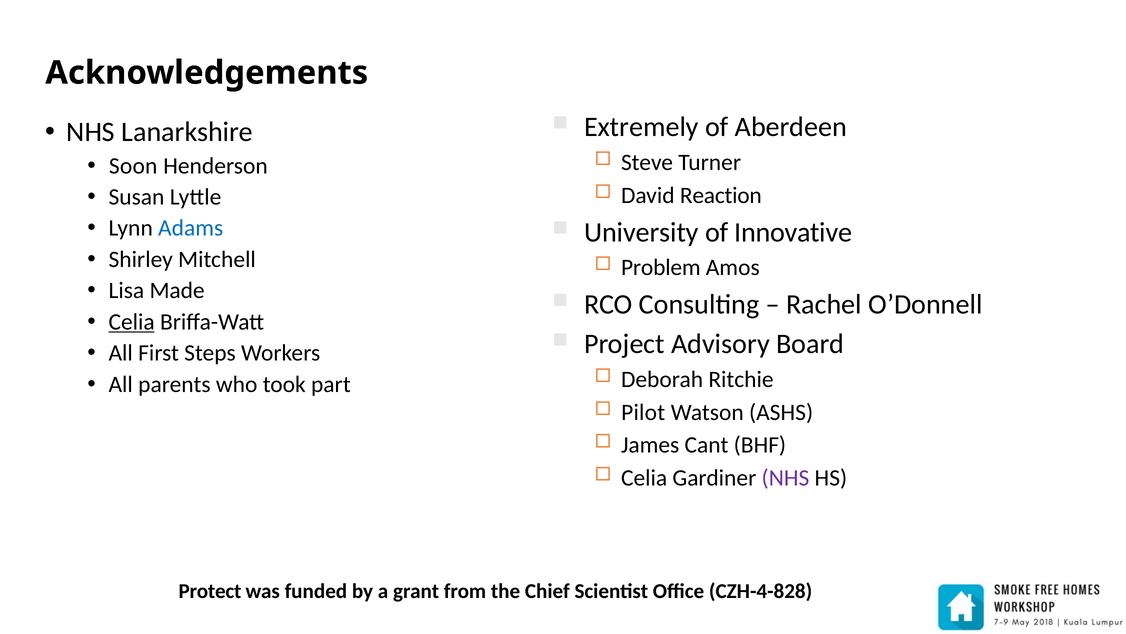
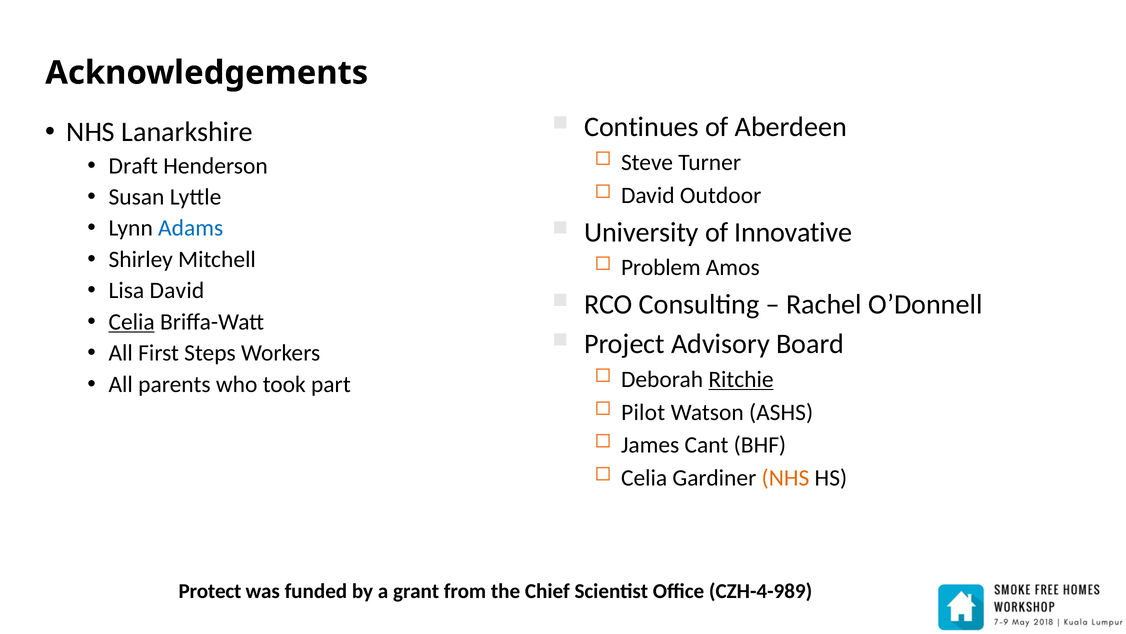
Extremely: Extremely -> Continues (641, 127)
Soon: Soon -> Draft (133, 166)
Reaction: Reaction -> Outdoor (721, 195)
Lisa Made: Made -> David (177, 290)
Ritchie underline: none -> present (741, 379)
NHS colour: purple -> orange (785, 478)
CZH-4-828: CZH-4-828 -> CZH-4-989 (761, 591)
